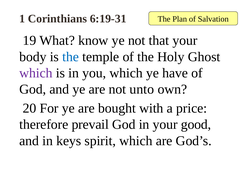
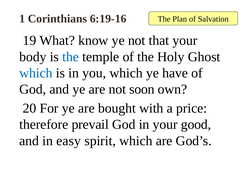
6:19-31: 6:19-31 -> 6:19-16 (108, 19)
which colour: purple -> blue (36, 73)
unto: unto -> soon (142, 90)
keys: keys -> easy (69, 141)
